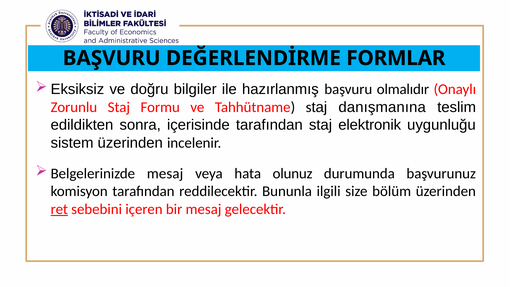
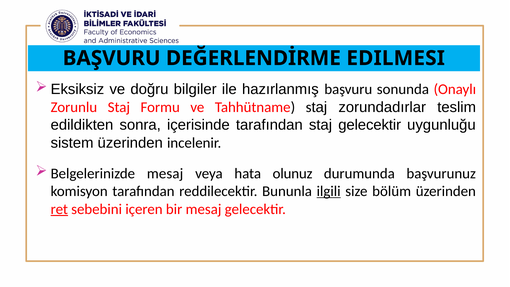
FORMLAR: FORMLAR -> EDILMESI (396, 58)
olmalıdır: olmalıdır -> sonunda (403, 89)
danışmanına: danışmanına -> zorundadırlar (382, 107)
staj elektronik: elektronik -> gelecektir (370, 125)
ilgili underline: none -> present (329, 191)
